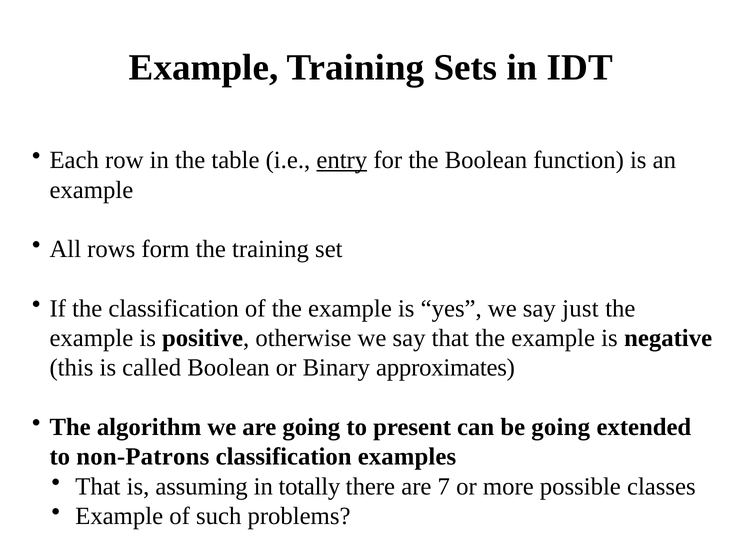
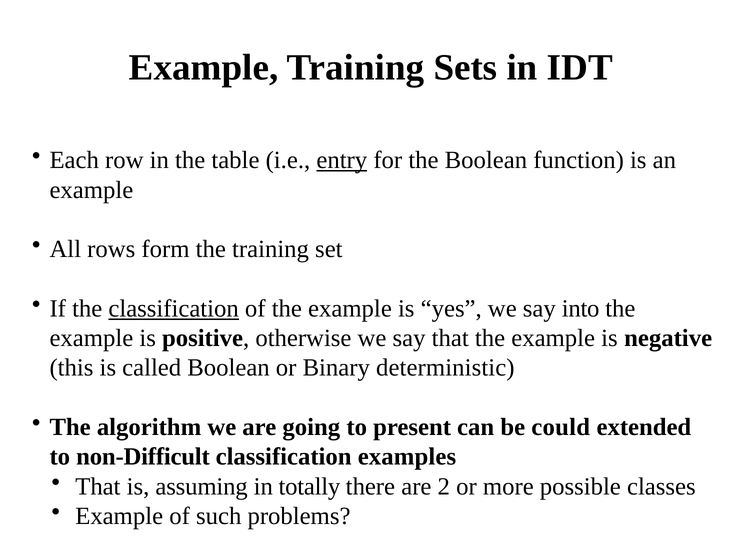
classification underline: none -> present (174, 309)
just: just -> into (581, 309)
approximates: approximates -> deterministic (445, 368)
be going: going -> could (561, 427)
non-Patrons: non-Patrons -> non-Difficult (143, 457)
7: 7 -> 2 (444, 487)
